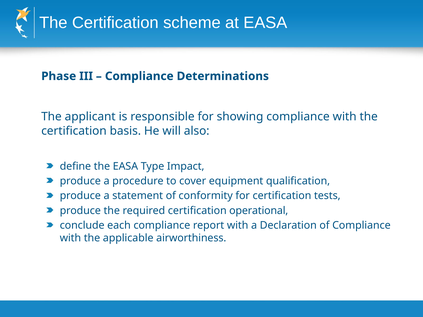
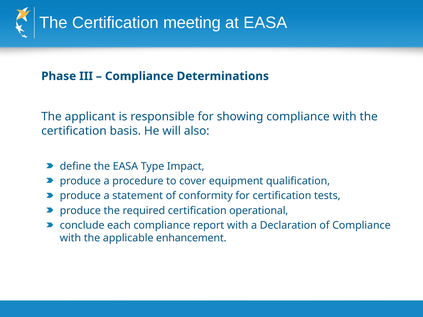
scheme: scheme -> meeting (192, 23)
airworthiness: airworthiness -> enhancement (191, 238)
